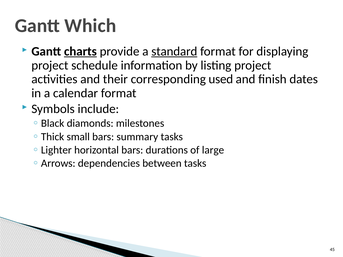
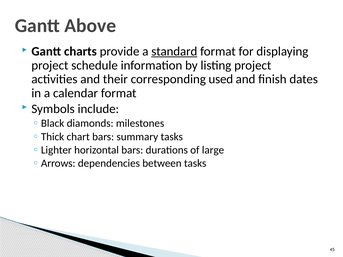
Which: Which -> Above (90, 26)
charts underline: present -> none (80, 51)
small: small -> chart (78, 137)
